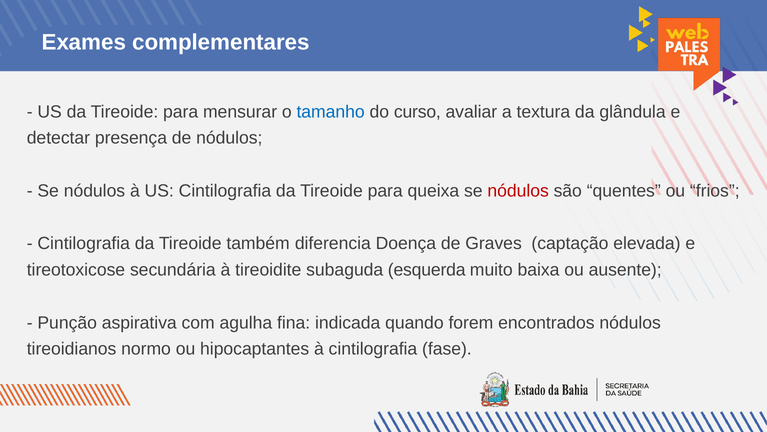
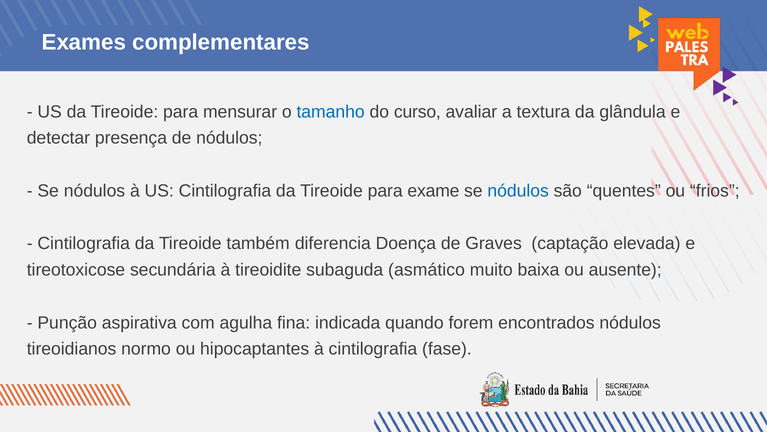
queixa: queixa -> exame (433, 191)
nódulos colour: red -> blue (518, 191)
esquerda: esquerda -> asmático (427, 270)
